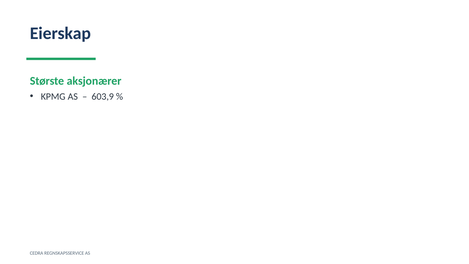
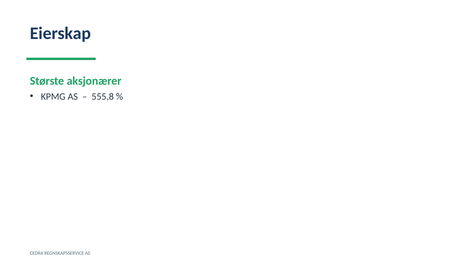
603,9: 603,9 -> 555,8 (103, 96)
